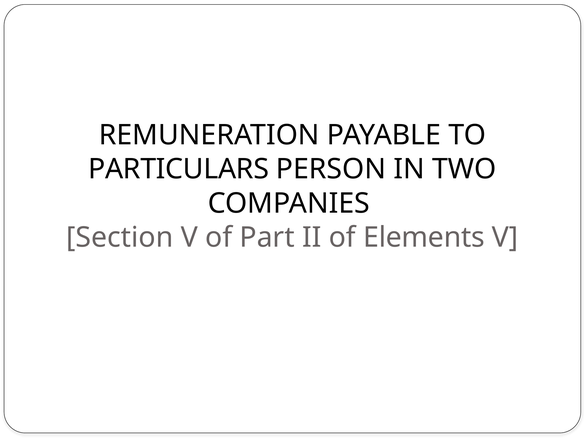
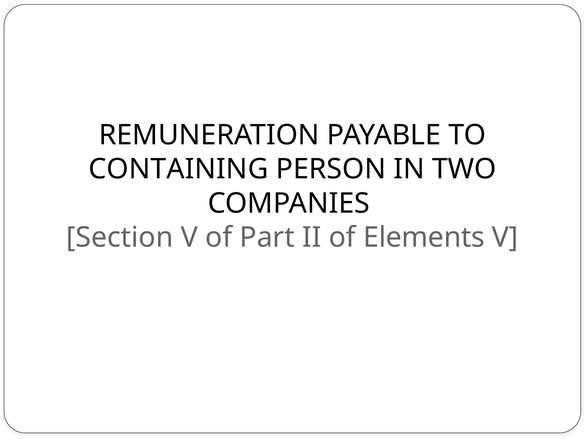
PARTICULARS: PARTICULARS -> CONTAINING (178, 169)
